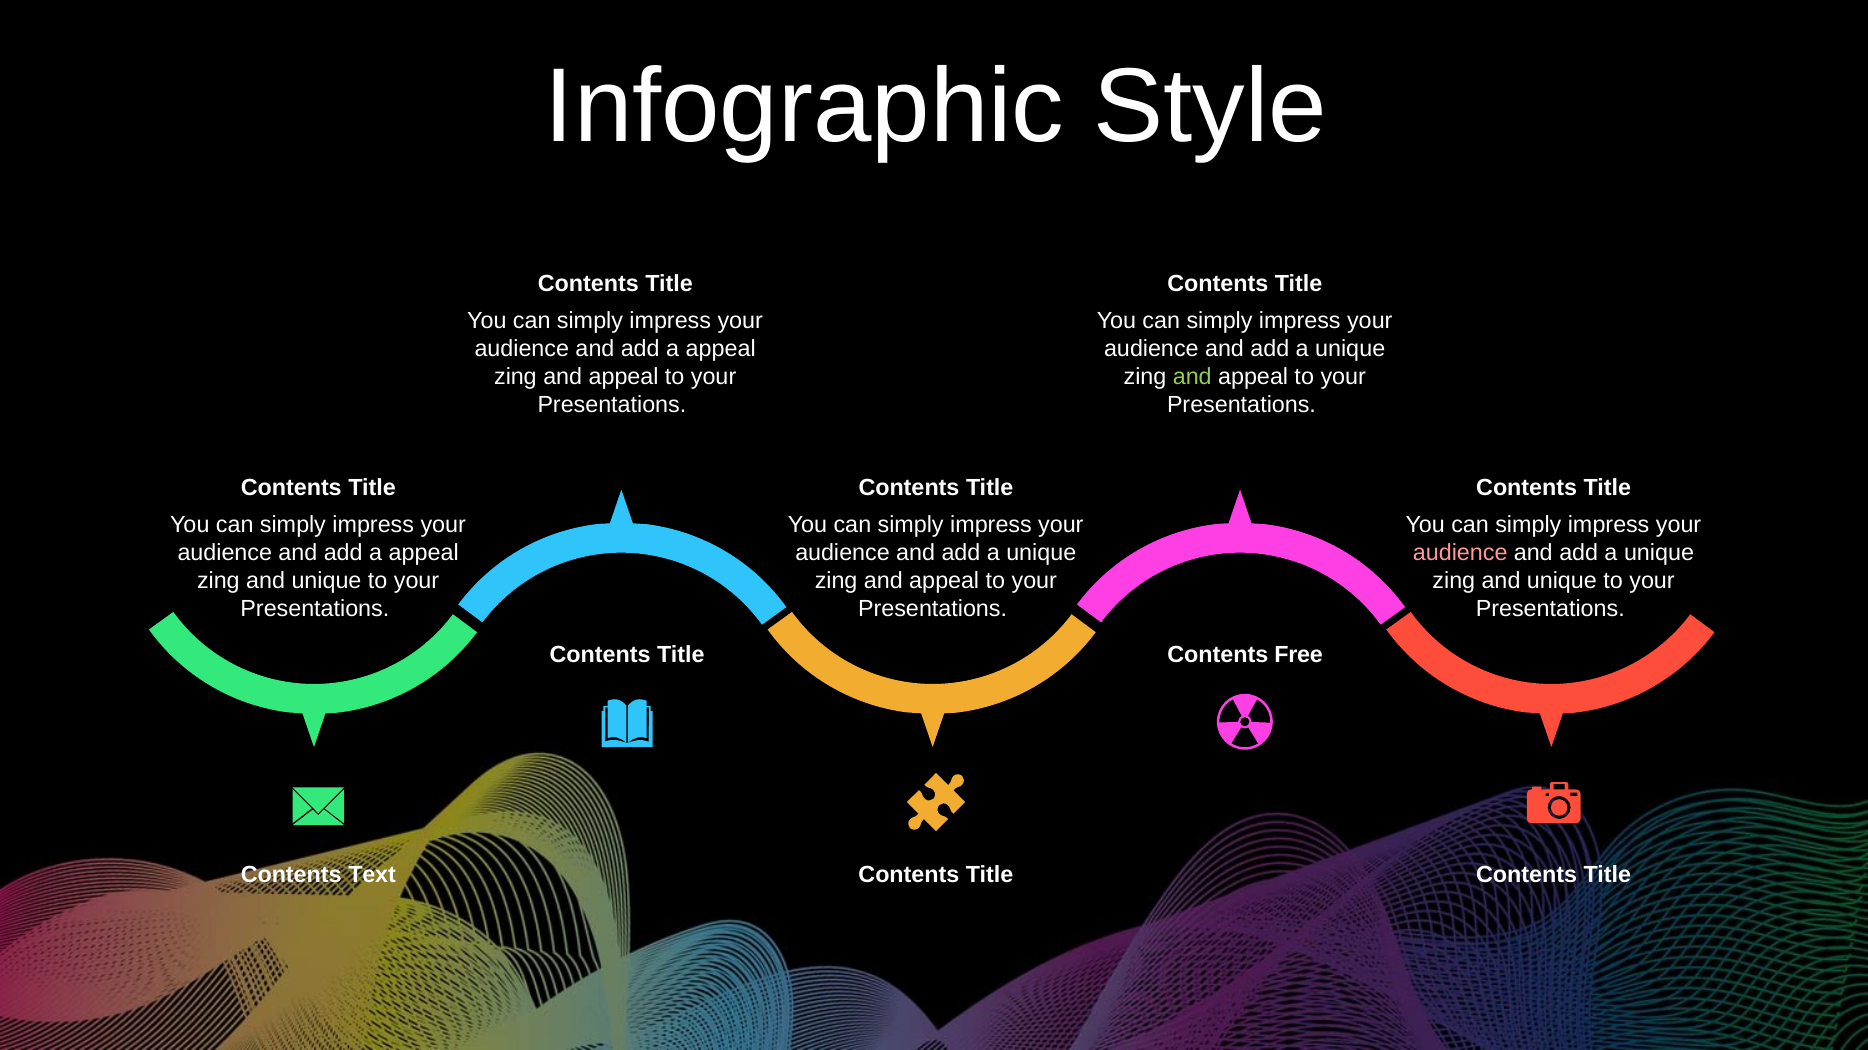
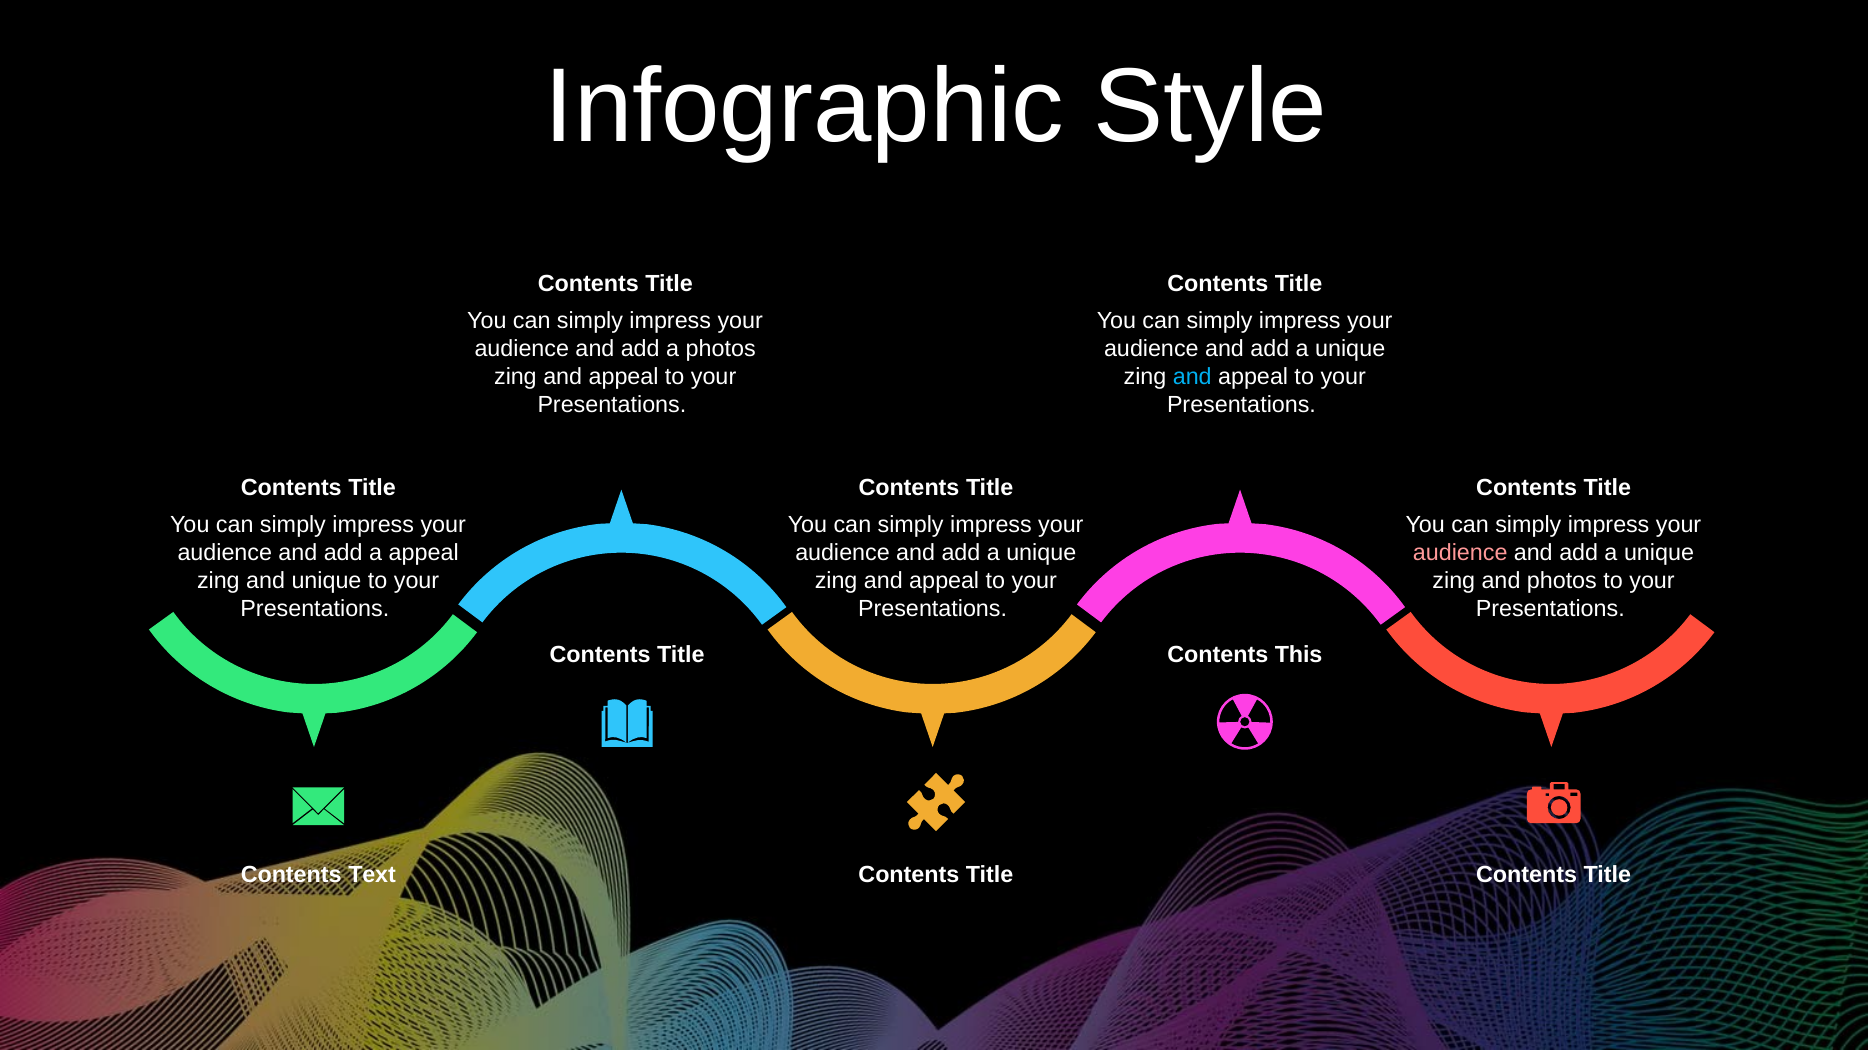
appeal: appeal -> photos (721, 349)
and colour: light green -> light blue (1192, 377)
unique: unique -> photos (1562, 581)
Free: Free -> This (1299, 655)
